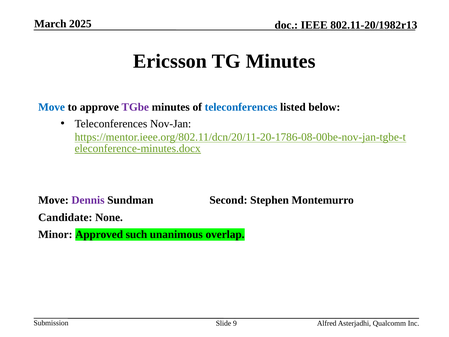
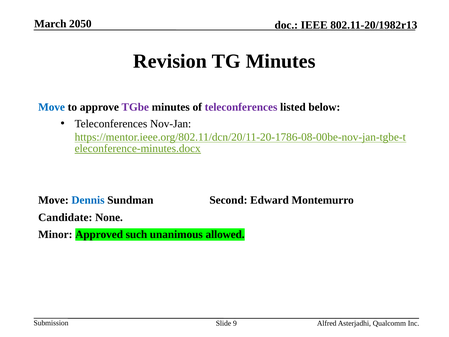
2025: 2025 -> 2050 (80, 24)
Ericsson: Ericsson -> Revision (170, 61)
teleconferences colour: blue -> purple (241, 107)
Dennis colour: purple -> blue (88, 200)
Stephen: Stephen -> Edward (270, 200)
overlap: overlap -> allowed (225, 234)
